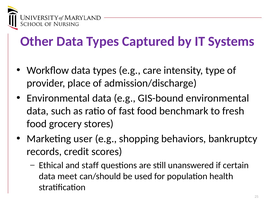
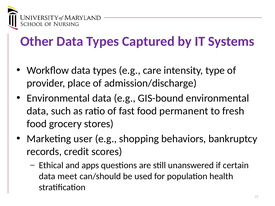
benchmark: benchmark -> permanent (184, 111)
staff: staff -> apps (90, 165)
